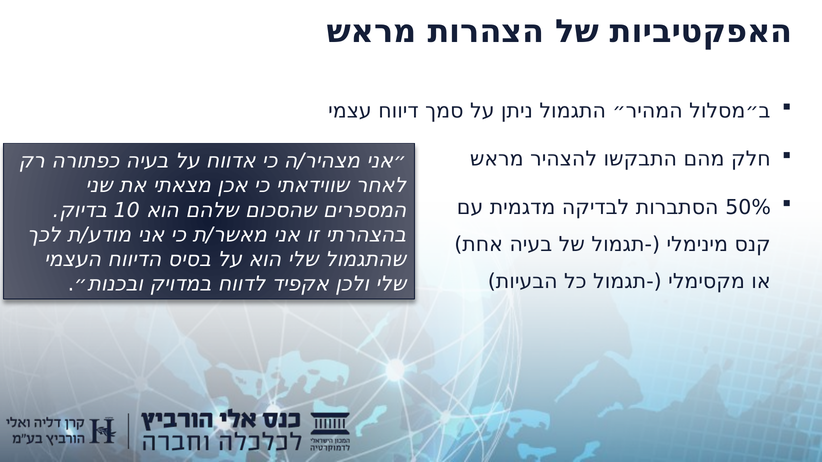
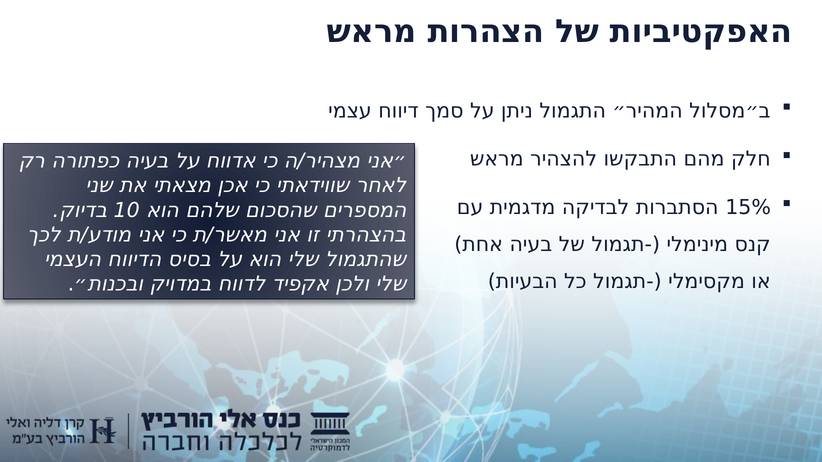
50%: 50% -> 15% (748, 208)
